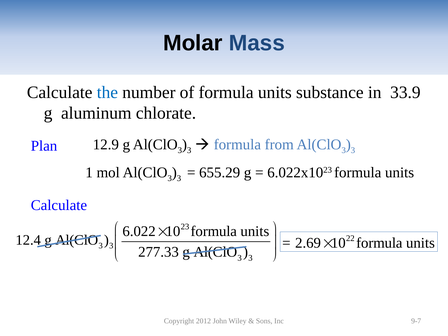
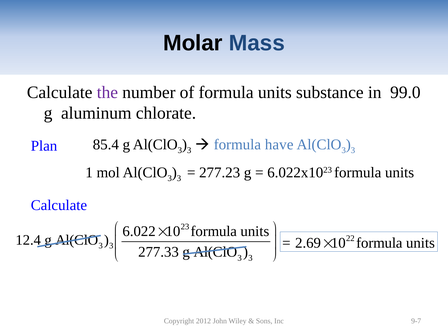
the colour: blue -> purple (107, 92)
33.9: 33.9 -> 99.0 (405, 92)
12.9: 12.9 -> 85.4 (106, 144)
from: from -> have (279, 144)
655.29: 655.29 -> 277.23 (220, 172)
